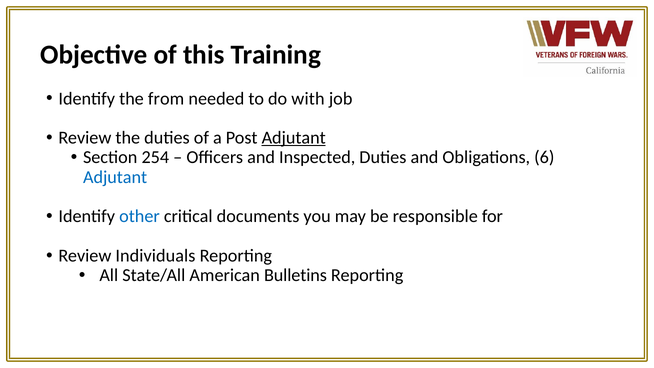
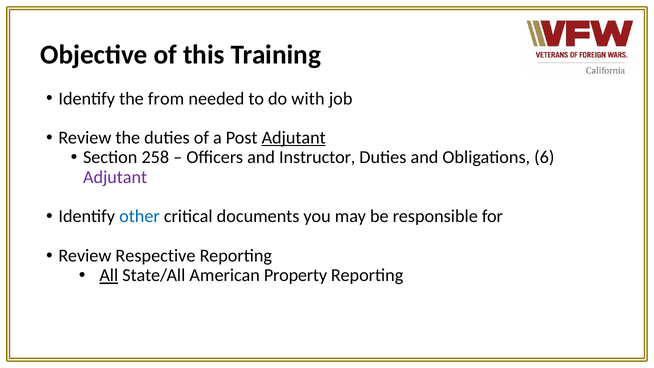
254: 254 -> 258 (155, 157)
Inspected: Inspected -> Instructor (317, 157)
Adjutant colour: blue -> purple (115, 177)
Individuals: Individuals -> Respective (155, 256)
All underline: none -> present (109, 275)
Bulletins: Bulletins -> Property (295, 275)
